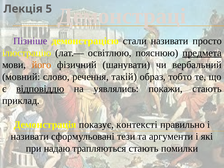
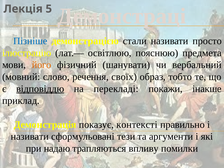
Пізніше colour: purple -> blue (30, 41)
предмета underline: present -> none (202, 53)
такій: такій -> своїх (124, 77)
уявлялись: уявлялись -> перекладі (116, 89)
покажи стають: стають -> інакше (207, 89)
трапляються стають: стають -> впливу (144, 148)
